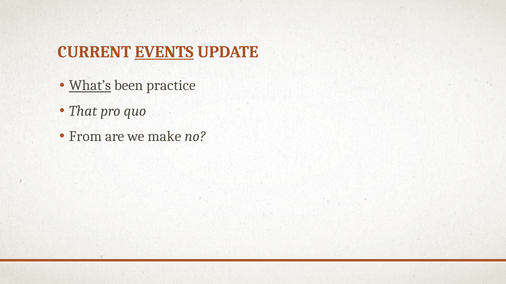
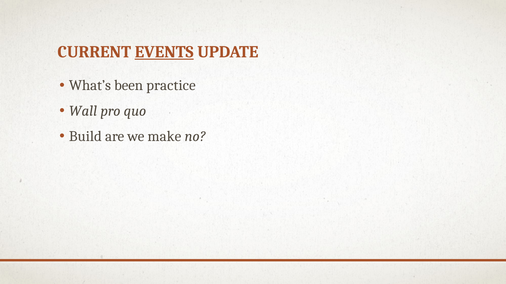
What’s underline: present -> none (90, 86)
That: That -> Wall (83, 111)
From: From -> Build (85, 136)
